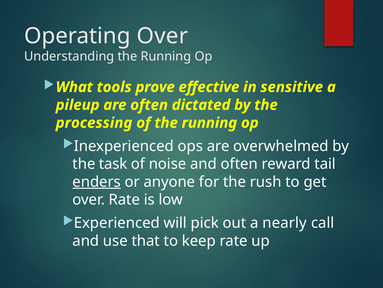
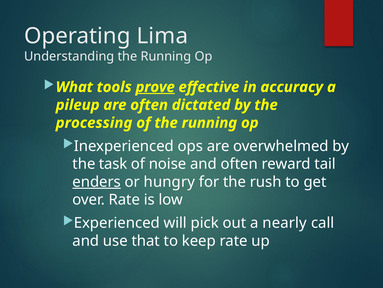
Operating Over: Over -> Lima (162, 36)
prove underline: none -> present (155, 87)
sensitive: sensitive -> accuracy (292, 87)
anyone: anyone -> hungry (169, 181)
